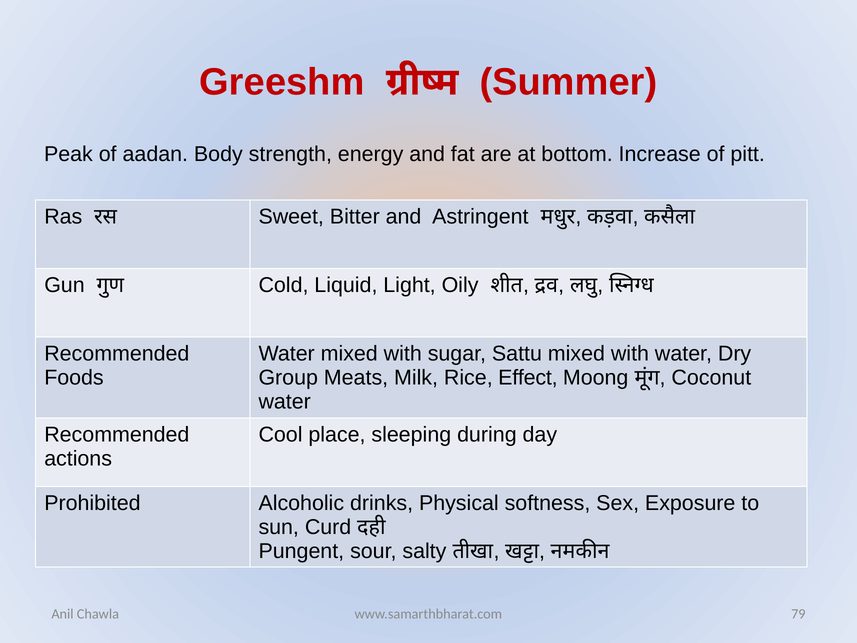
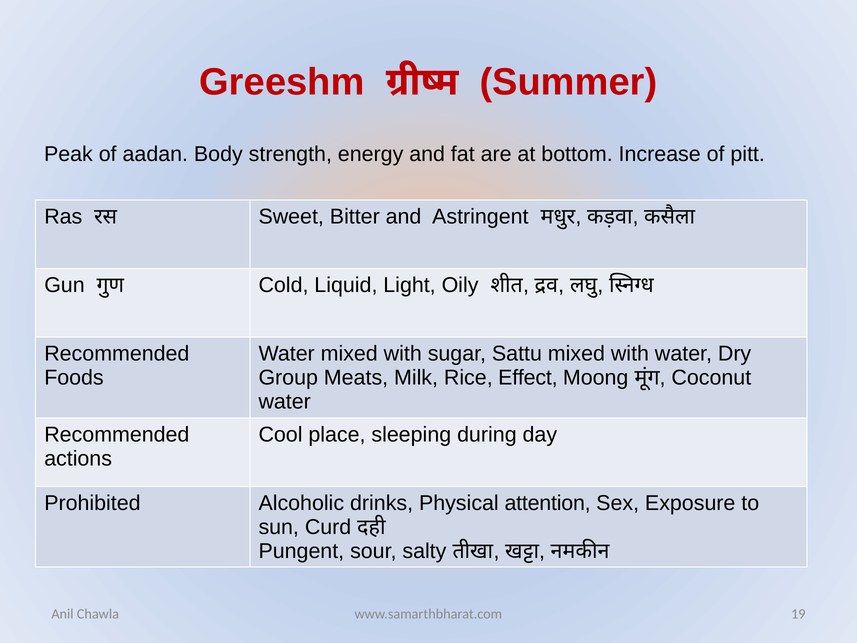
softness: softness -> attention (548, 503)
79: 79 -> 19 (798, 614)
